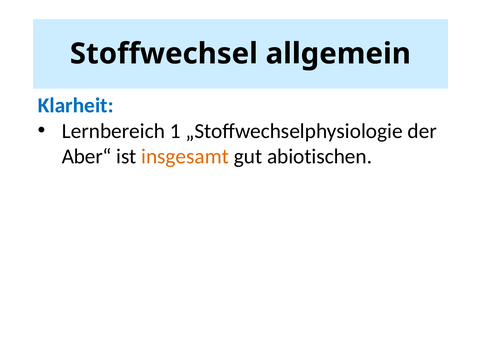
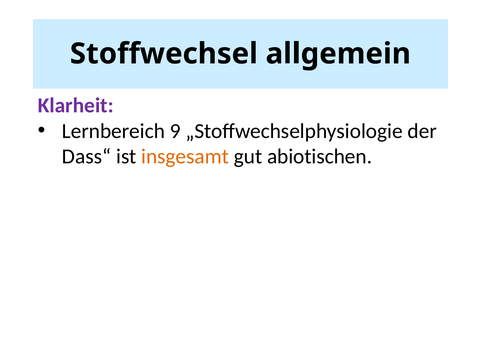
Klarheit colour: blue -> purple (76, 106)
1: 1 -> 9 (175, 131)
Aber“: Aber“ -> Dass“ (87, 157)
